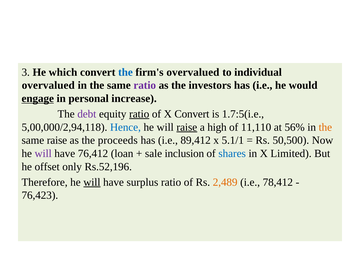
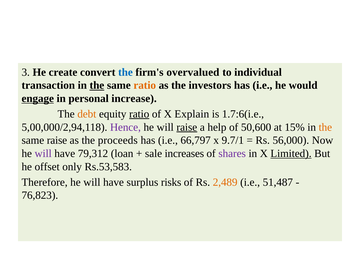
which: which -> create (63, 72)
overvalued: overvalued -> transaction (48, 85)
the underline: none -> present (97, 85)
ratio colour: purple -> orange (145, 85)
debt colour: purple -> orange (87, 114)
X Convert: Convert -> Explain (192, 114)
1.7:5(i.e: 1.7:5(i.e -> 1.7:6(i.e (243, 114)
Hence colour: blue -> purple (125, 127)
high: high -> help (217, 127)
11,110: 11,110 -> 50,600 (256, 127)
56%: 56% -> 15% (295, 127)
89,412: 89,412 -> 66,797 (196, 140)
5.1/1: 5.1/1 -> 9.7/1 (233, 140)
50,500: 50,500 -> 56,000 (291, 140)
76,412: 76,412 -> 79,312 (93, 154)
inclusion: inclusion -> increases (184, 154)
shares colour: blue -> purple (232, 154)
Limited underline: none -> present (291, 154)
Rs.52,196: Rs.52,196 -> Rs.53,583 (108, 167)
will underline: present -> none (92, 182)
surplus ratio: ratio -> risks (171, 182)
78,412: 78,412 -> 51,487 (278, 182)
76,423: 76,423 -> 76,823 (40, 195)
